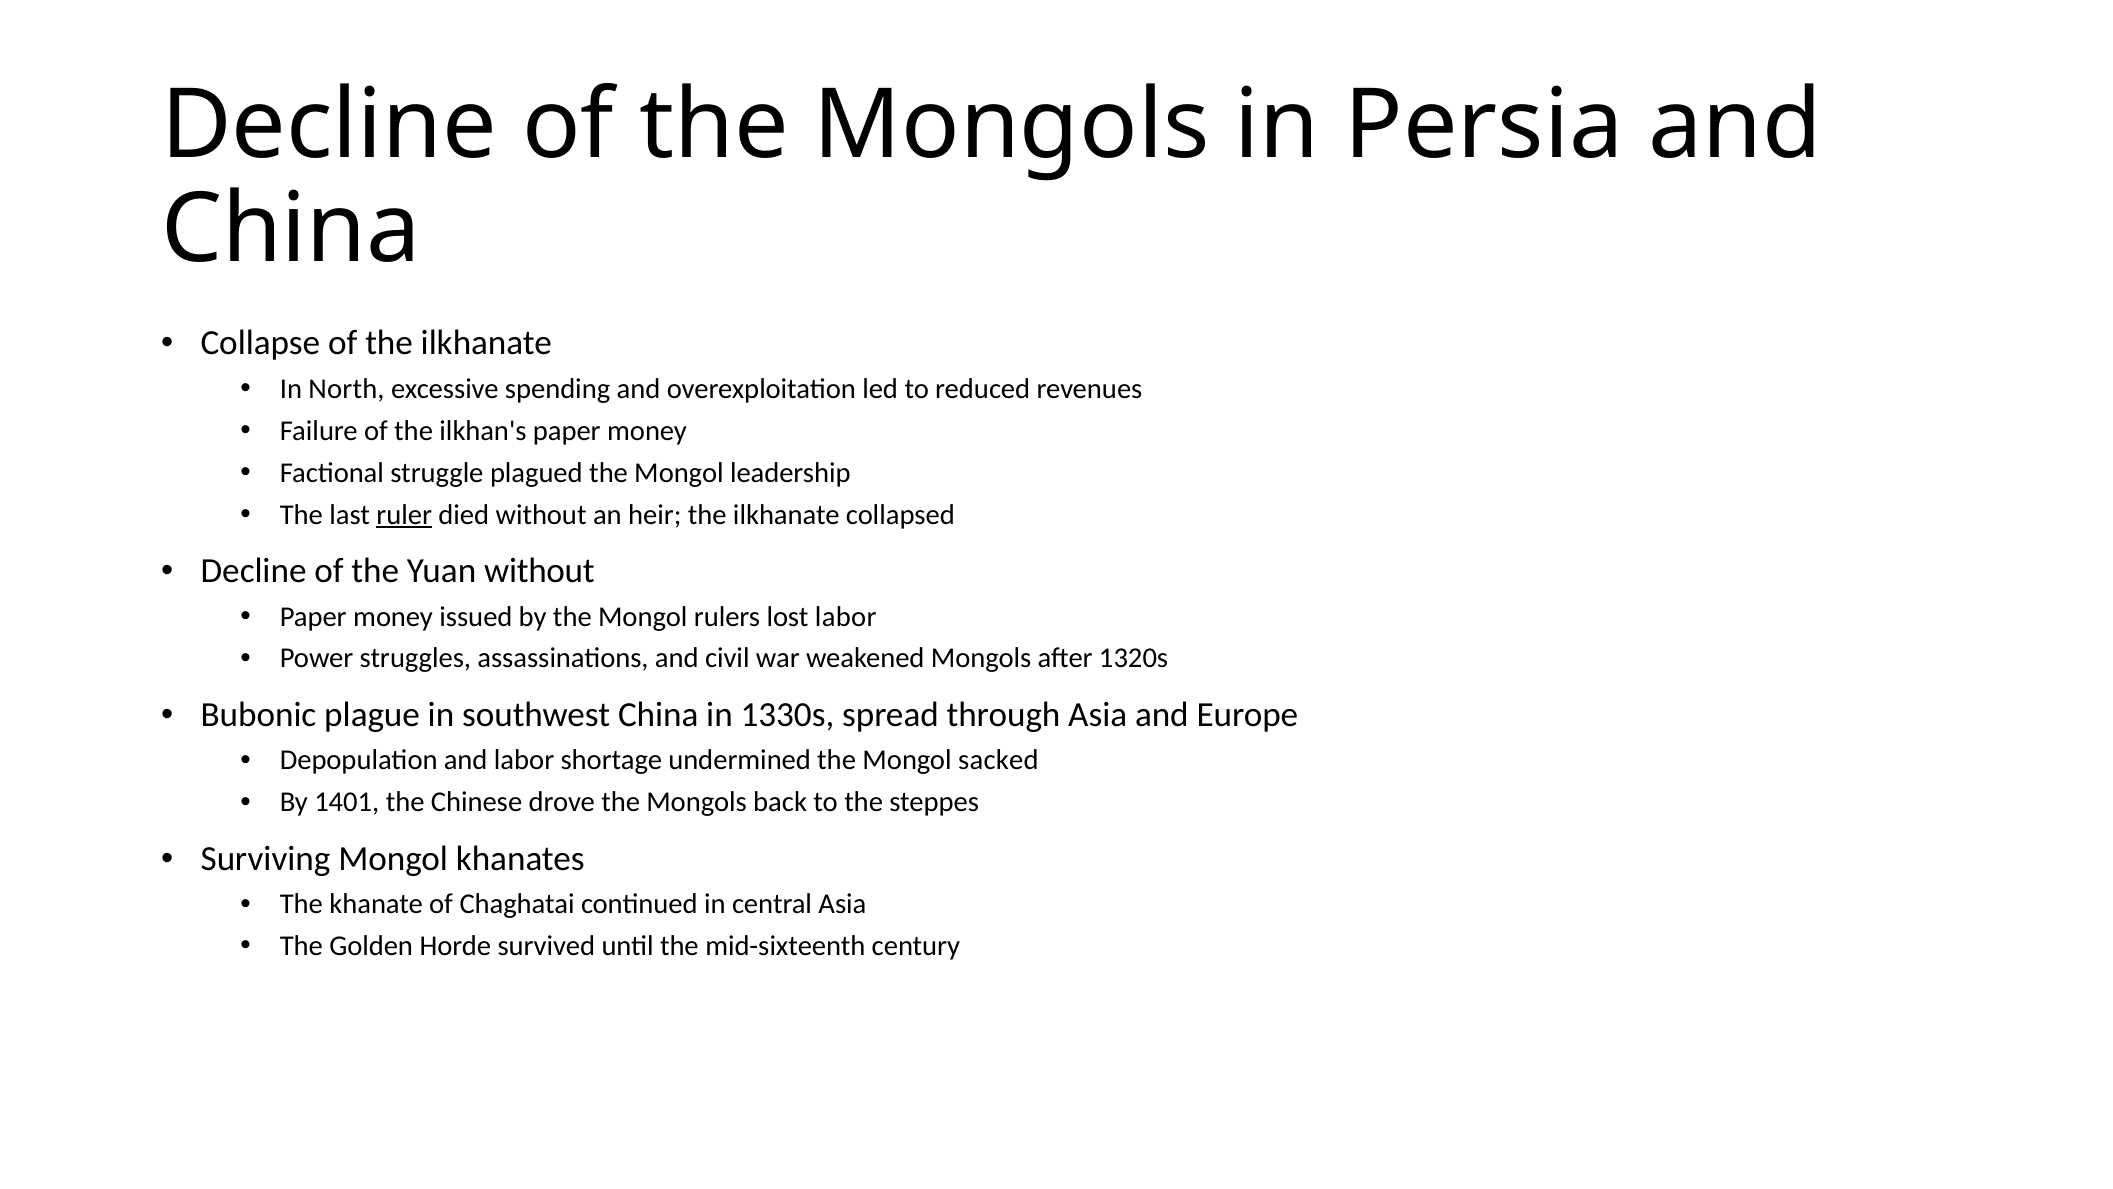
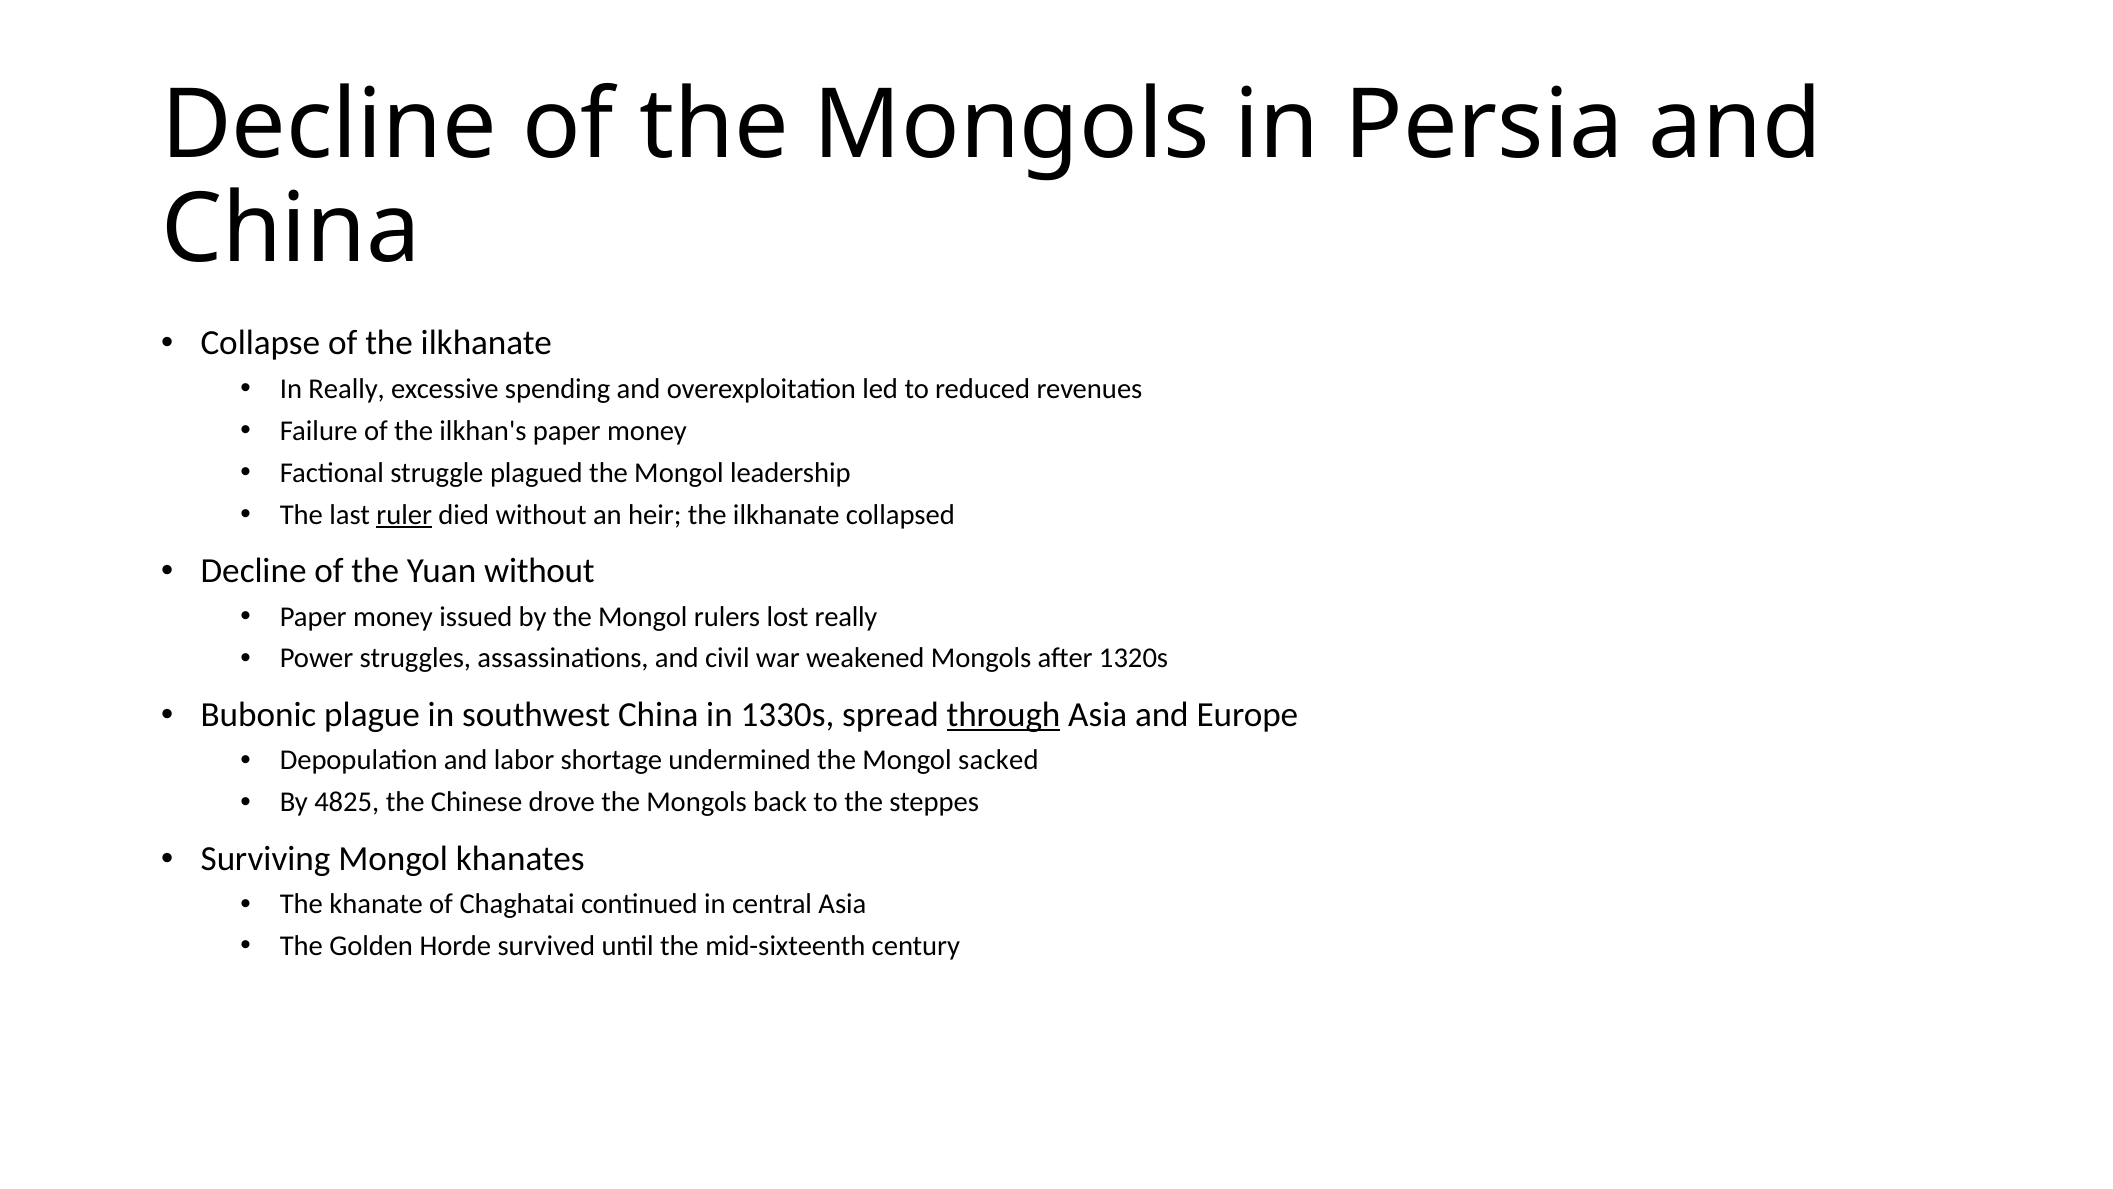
In North: North -> Really (347, 389)
lost labor: labor -> really (846, 616)
through underline: none -> present (1004, 715)
1401: 1401 -> 4825 (347, 802)
